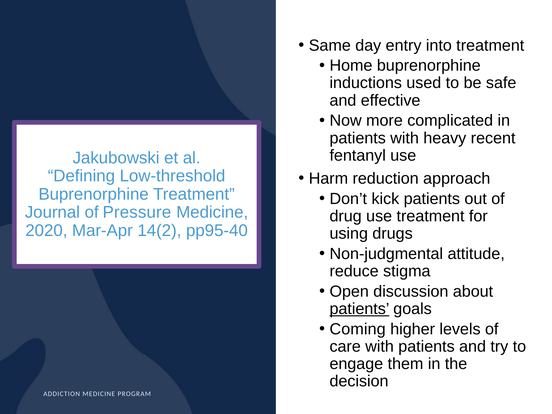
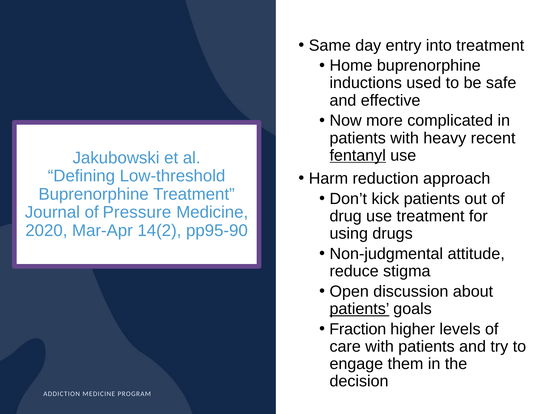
fentanyl underline: none -> present (358, 155)
pp95-40: pp95-40 -> pp95-90 (217, 231)
Coming: Coming -> Fraction (358, 329)
